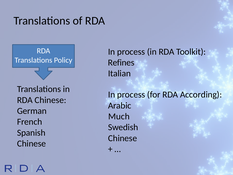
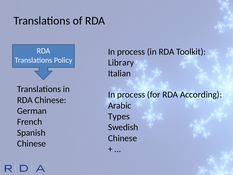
Refines: Refines -> Library (121, 62)
Much: Much -> Types (119, 116)
